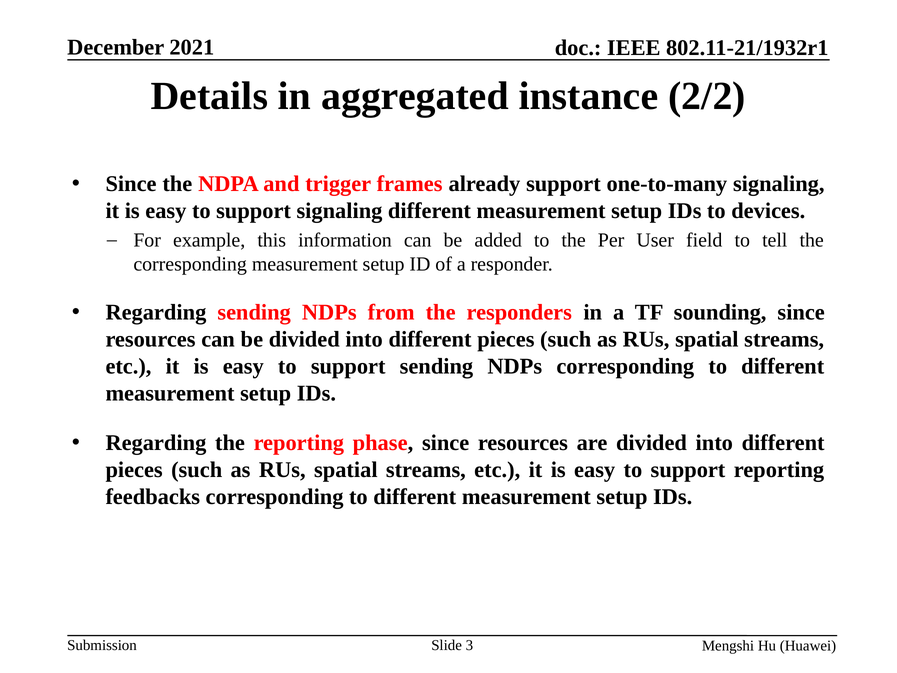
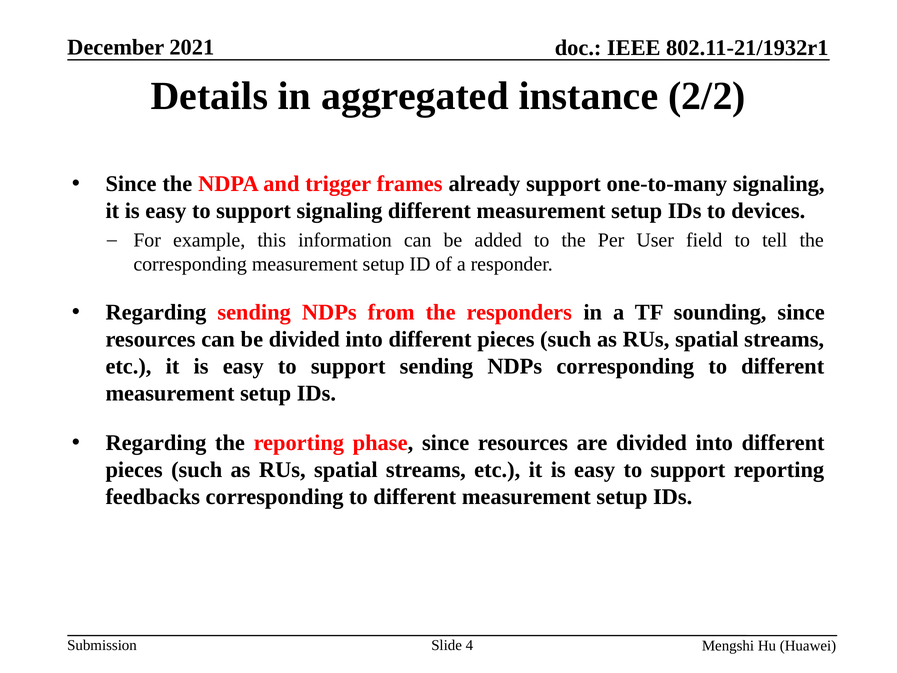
3: 3 -> 4 (469, 645)
